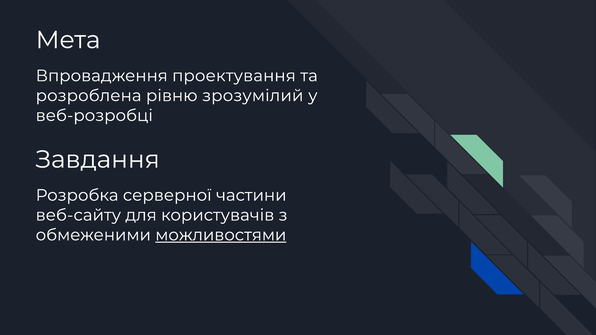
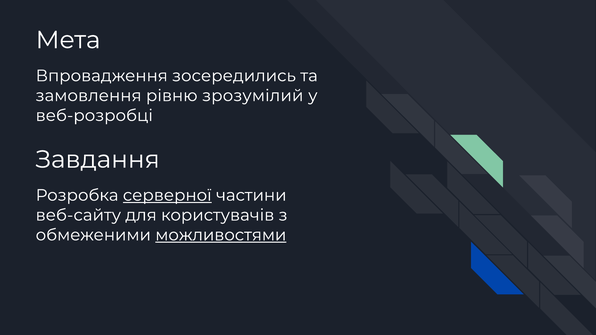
проектування: проектування -> зосередились (234, 76)
розроблена: розроблена -> замовлення (89, 96)
серверної underline: none -> present (167, 195)
